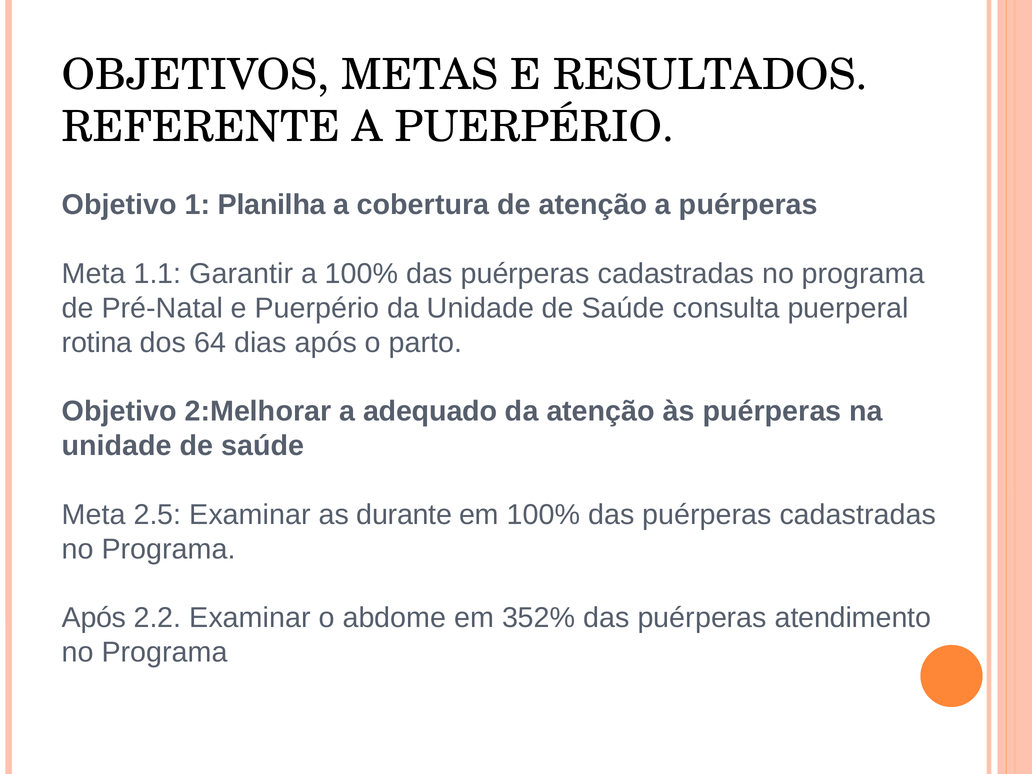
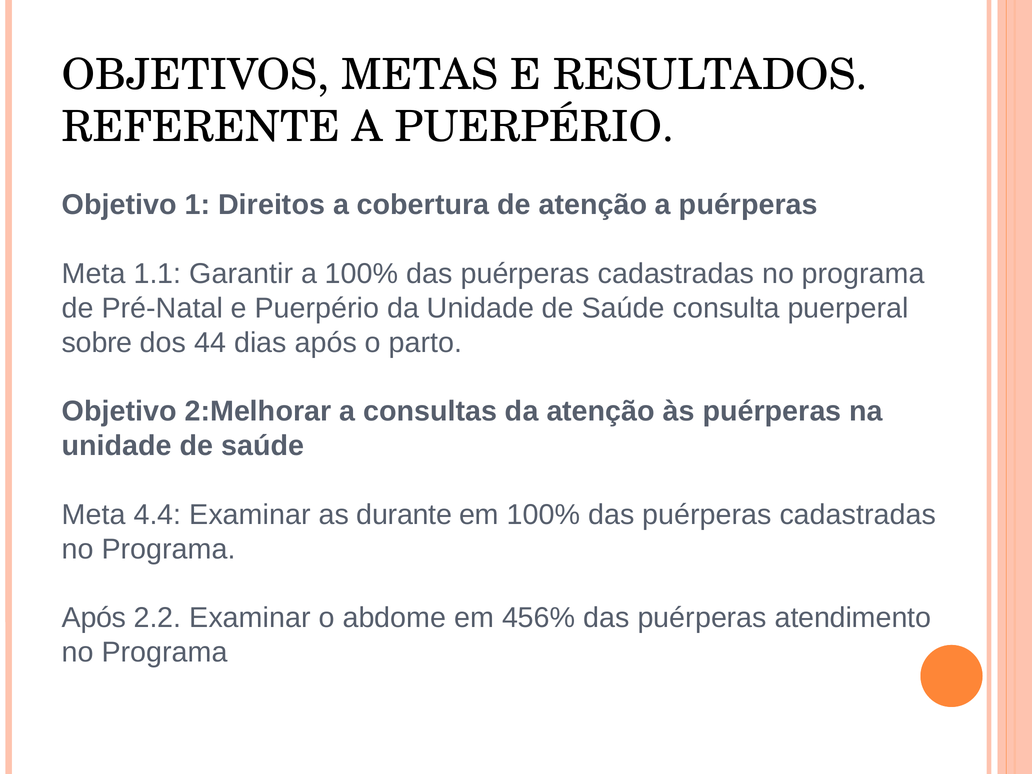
Planilha: Planilha -> Direitos (272, 205)
rotina: rotina -> sobre (97, 343)
64: 64 -> 44 (210, 343)
adequado: adequado -> consultas (430, 411)
2.5: 2.5 -> 4.4 (157, 515)
352%: 352% -> 456% (539, 618)
